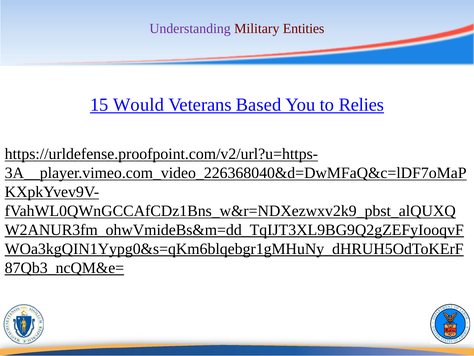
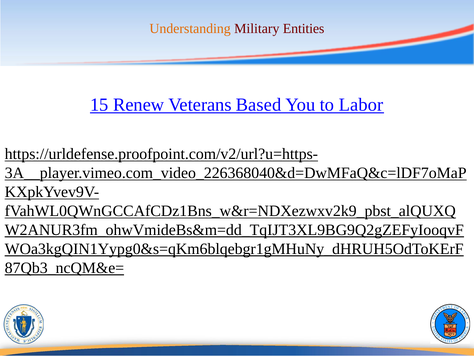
Understanding colour: purple -> orange (190, 29)
Would: Would -> Renew (139, 104)
Relies: Relies -> Labor (361, 104)
